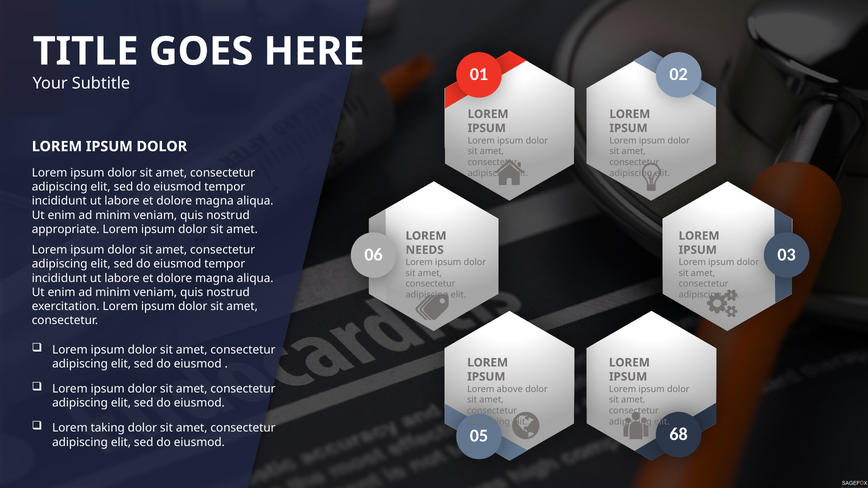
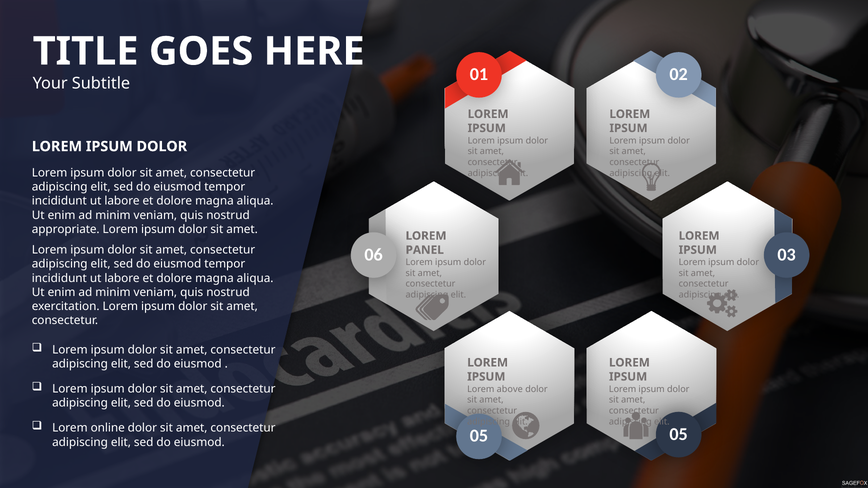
NEEDS: NEEDS -> PANEL (425, 250)
taking: taking -> online (108, 428)
05 68: 68 -> 05 (679, 434)
